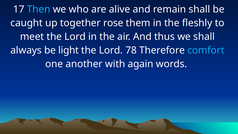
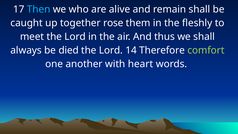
light: light -> died (69, 50)
78: 78 -> 14 (131, 50)
comfort colour: light blue -> light green (206, 50)
again: again -> heart (141, 64)
